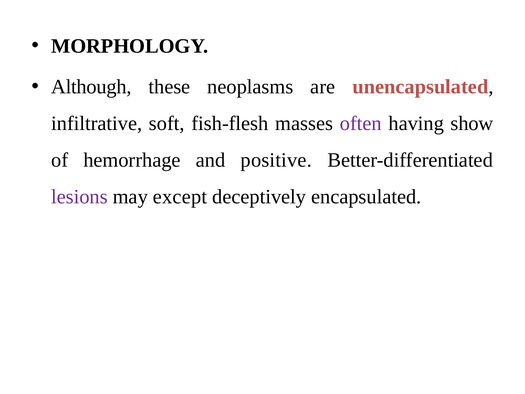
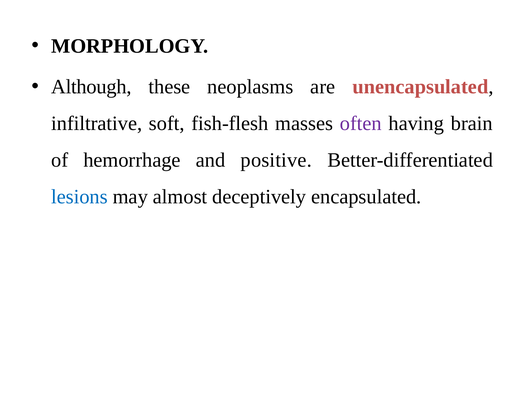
show: show -> brain (472, 123)
lesions colour: purple -> blue (79, 197)
except: except -> almost (180, 197)
